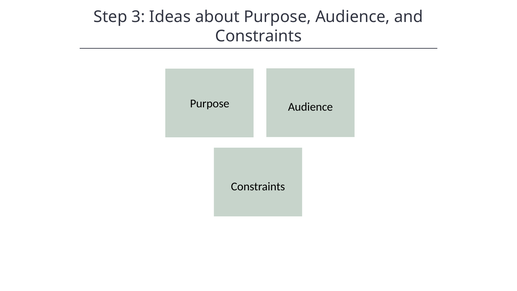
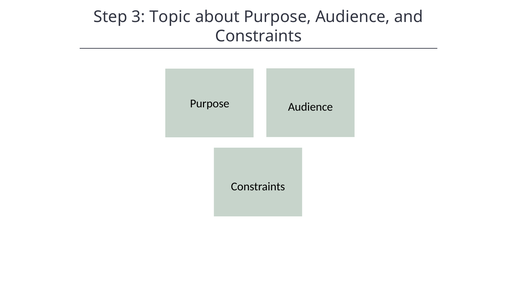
Ideas: Ideas -> Topic (170, 17)
